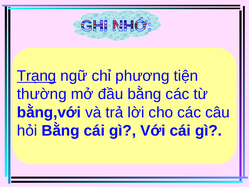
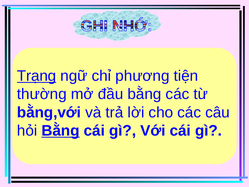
Bằng underline: none -> present (60, 130)
